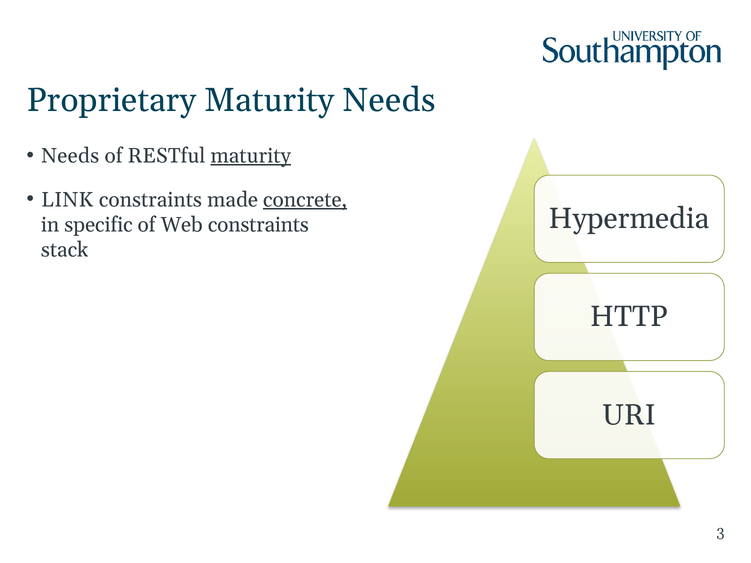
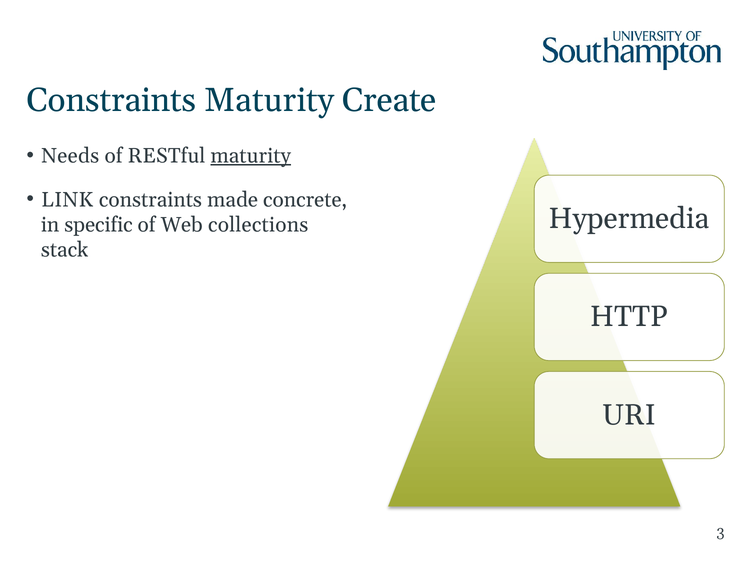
Proprietary: Proprietary -> Constraints (111, 100)
Maturity Needs: Needs -> Create (389, 100)
concrete underline: present -> none (305, 200)
Web constraints: constraints -> collections (258, 225)
